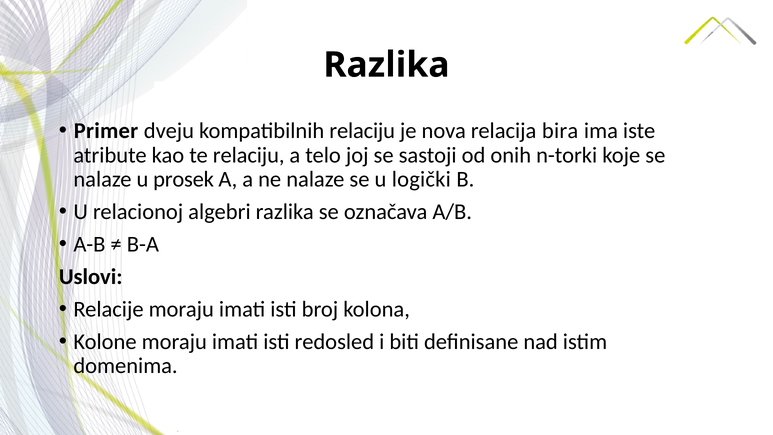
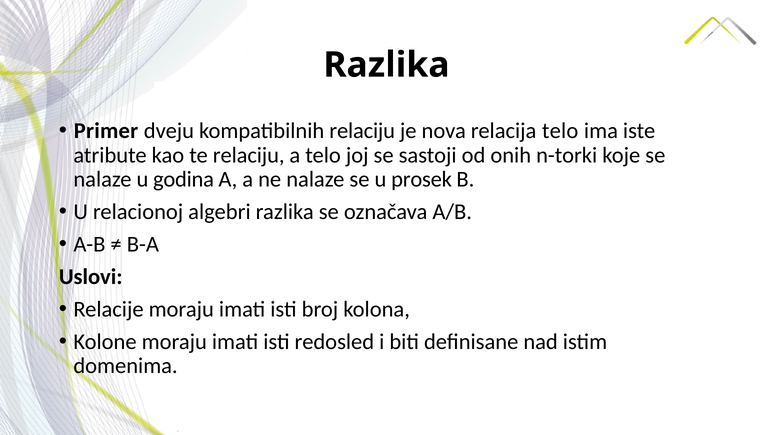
relacija bira: bira -> telo (560, 131)
prosek: prosek -> godina (184, 179)
logički: logički -> prosek (422, 179)
